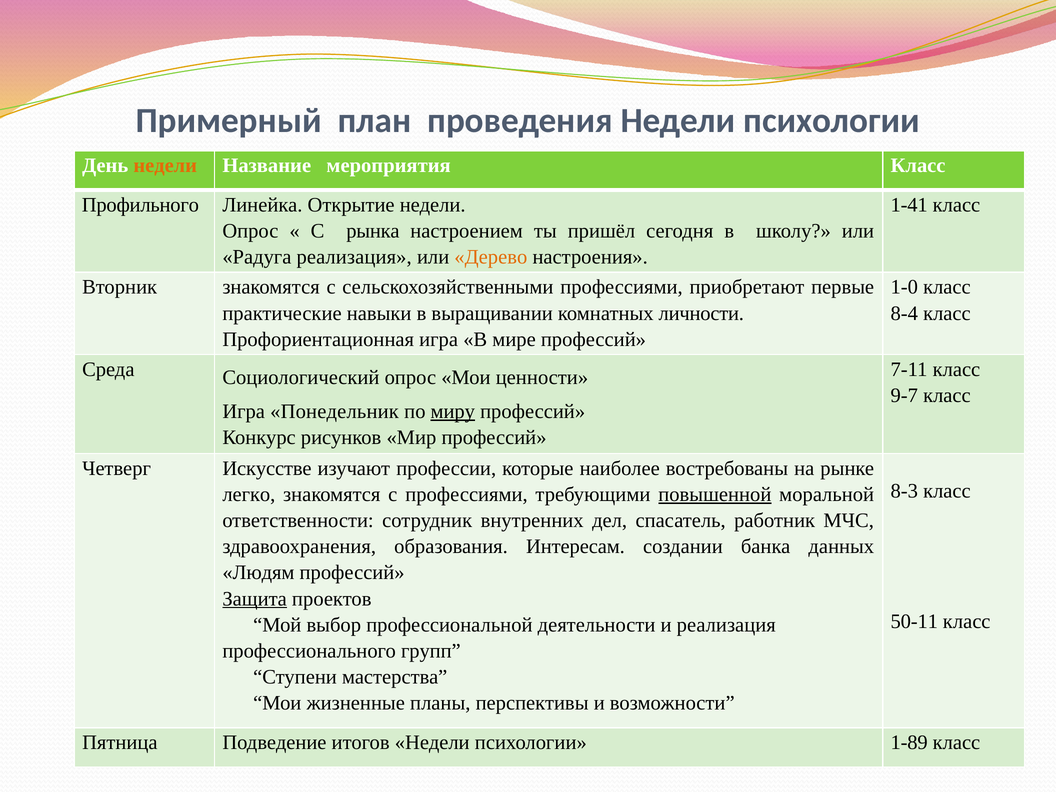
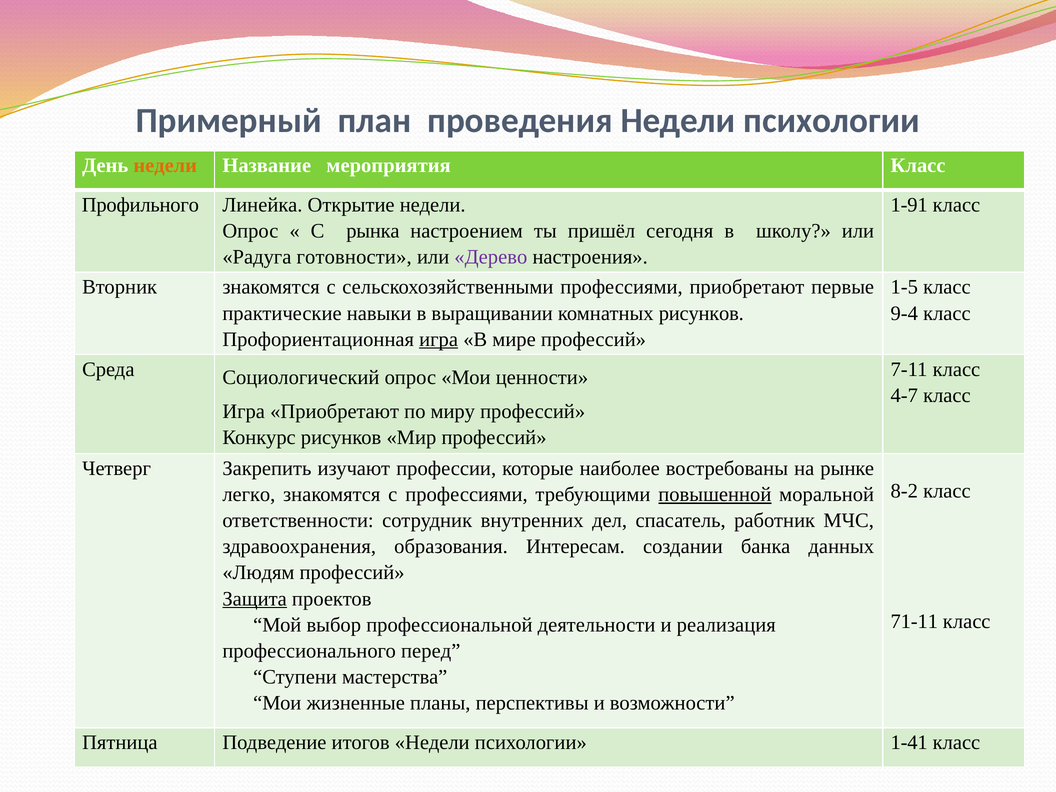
1-41: 1-41 -> 1-91 (909, 205)
Радуга реализация: реализация -> готовности (354, 257)
Дерево colour: orange -> purple (491, 257)
1-0: 1-0 -> 1-5 (904, 287)
комнатных личности: личности -> рисунков (701, 313)
8-4: 8-4 -> 9-4 (904, 313)
игра underline: none -> present (439, 339)
9-7: 9-7 -> 4-7 (904, 395)
Игра Понедельник: Понедельник -> Приобретают (335, 411)
миру underline: present -> none (453, 411)
Искусстве: Искусстве -> Закрепить (267, 468)
8-3: 8-3 -> 8-2 (904, 491)
50-11: 50-11 -> 71-11 (914, 621)
групп: групп -> перед (431, 651)
1-89: 1-89 -> 1-41 (909, 743)
